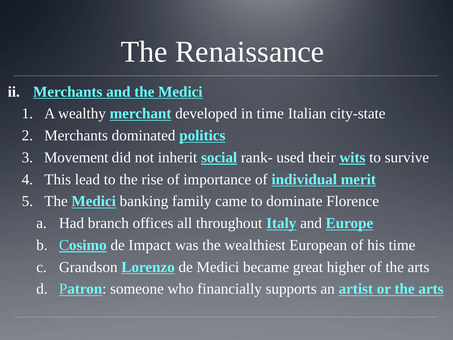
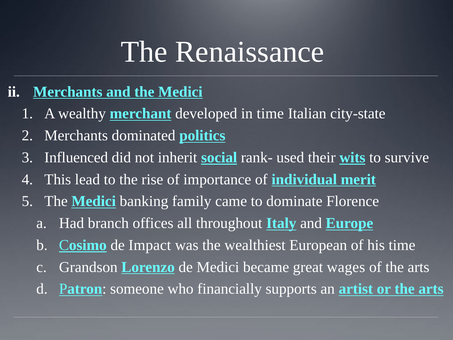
Movement: Movement -> Influenced (76, 157)
higher: higher -> wages (346, 267)
